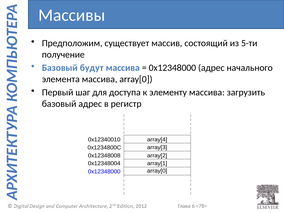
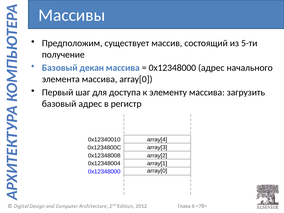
будут: будут -> декан (92, 68)
